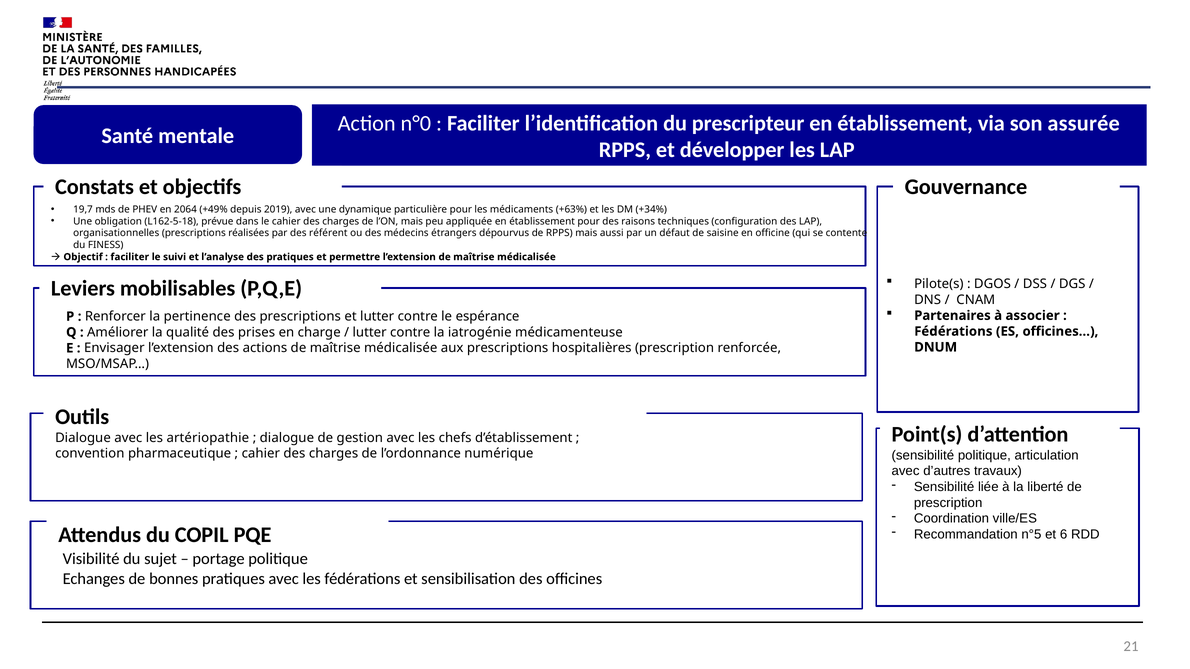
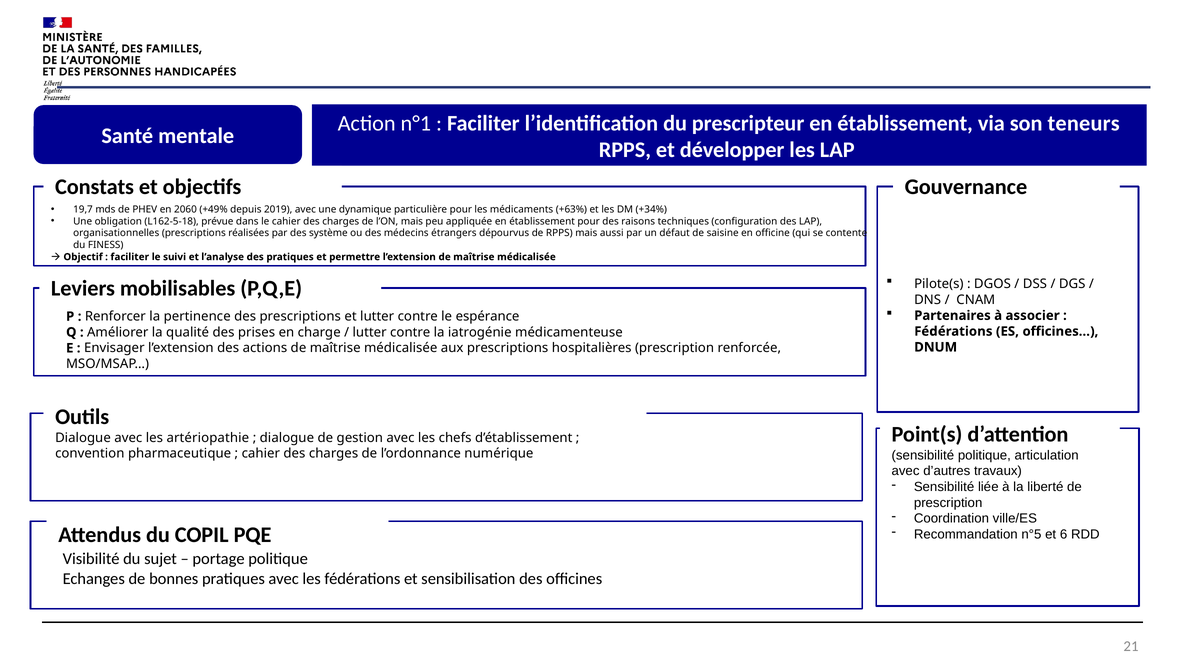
n°0: n°0 -> n°1 (416, 123)
assurée: assurée -> teneurs (1084, 123)
2064: 2064 -> 2060 (185, 209)
référent: référent -> système (328, 233)
